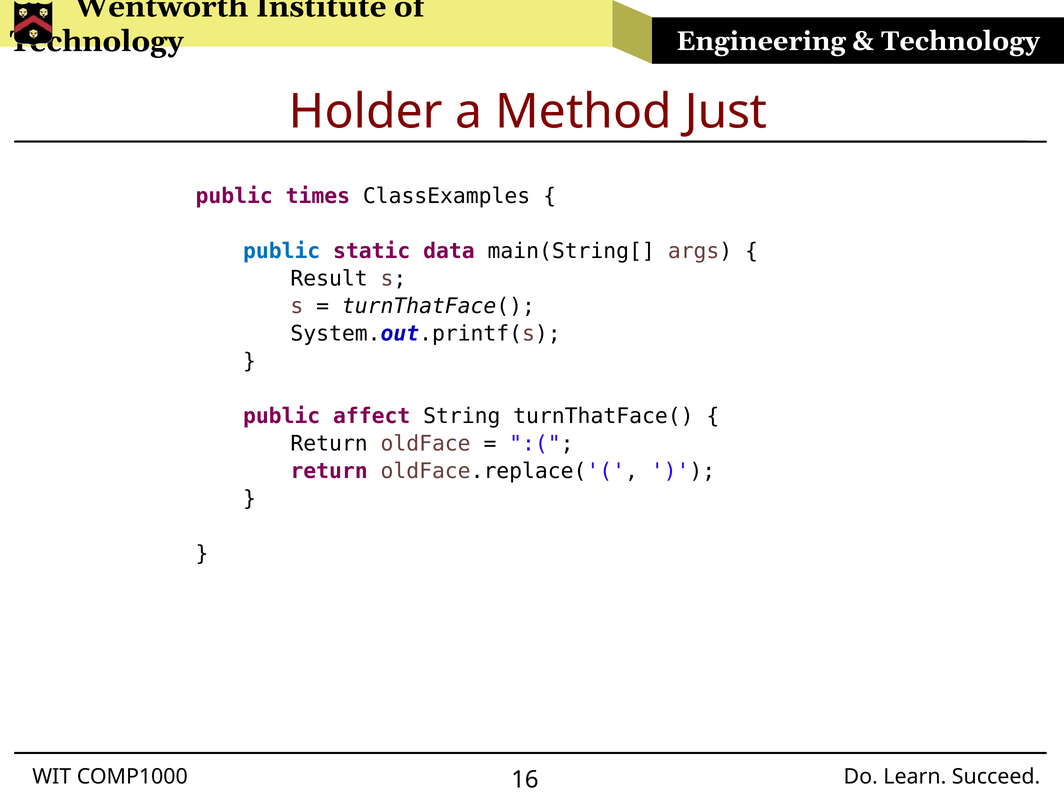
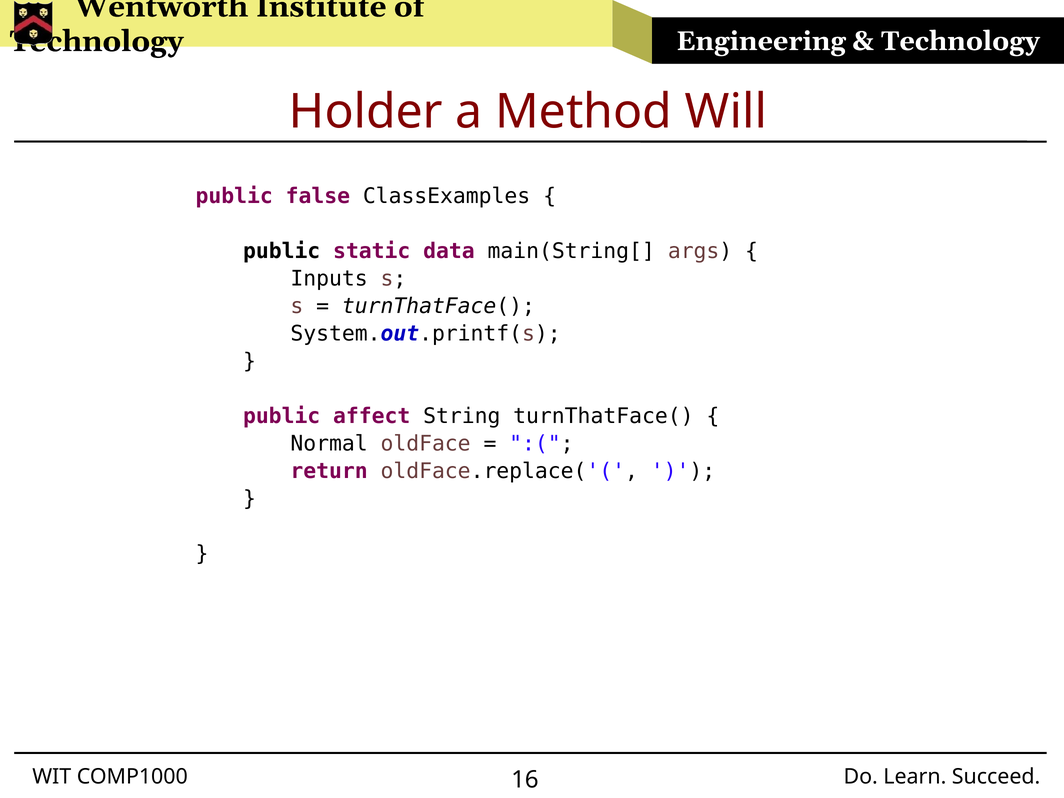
Just: Just -> Will (726, 112)
times: times -> false (318, 196)
public colour: blue -> black (282, 251)
Result: Result -> Inputs (329, 278)
Return: Return -> Normal (329, 443)
